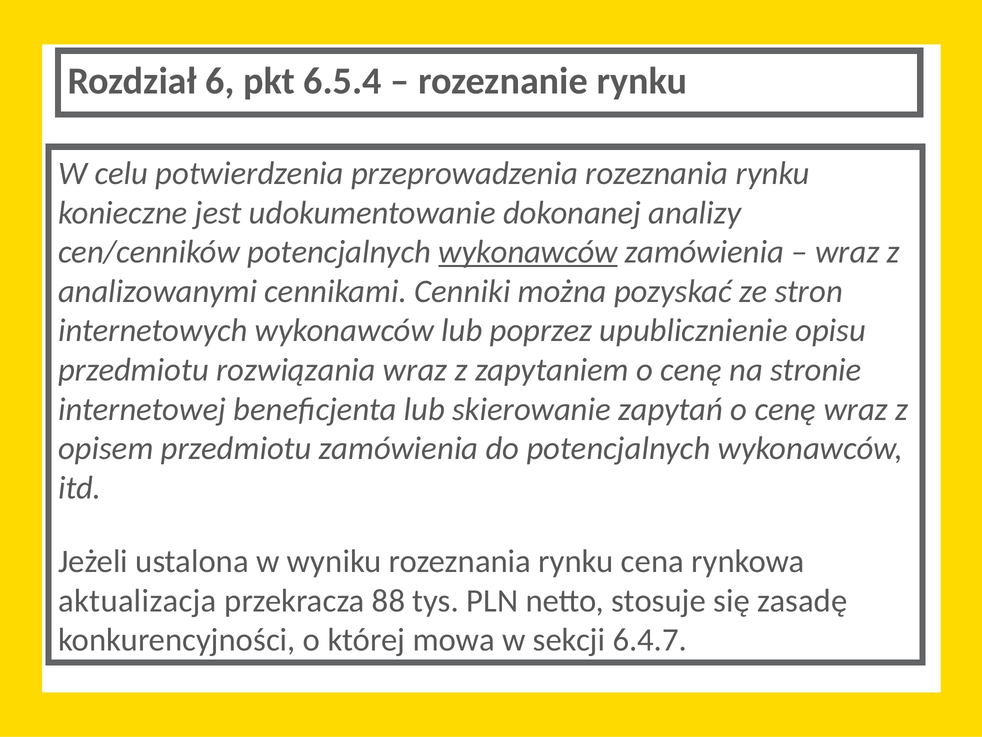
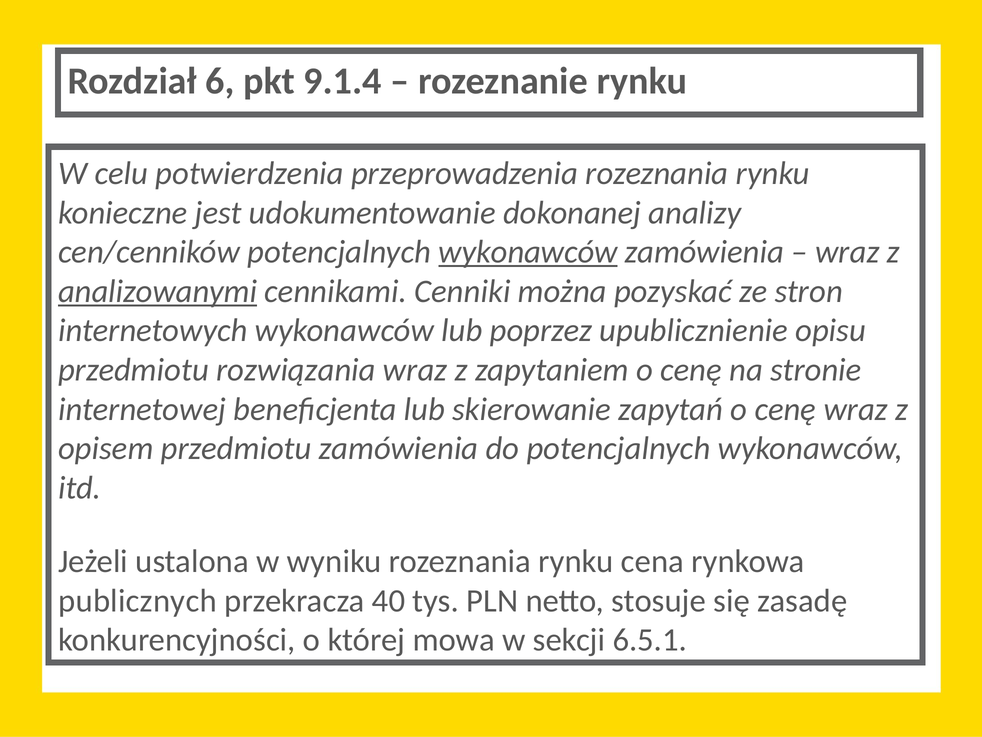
6.5.4: 6.5.4 -> 9.1.4 (343, 81)
analizowanymi underline: none -> present (158, 291)
aktualizacja: aktualizacja -> publicznych (137, 600)
88: 88 -> 40 (389, 600)
6.4.7: 6.4.7 -> 6.5.1 (650, 640)
